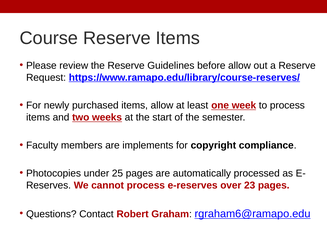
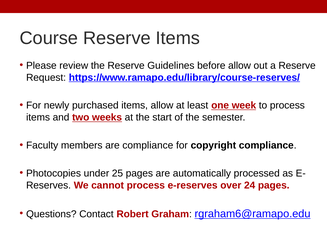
are implements: implements -> compliance (148, 145)
23: 23 -> 24 (250, 185)
